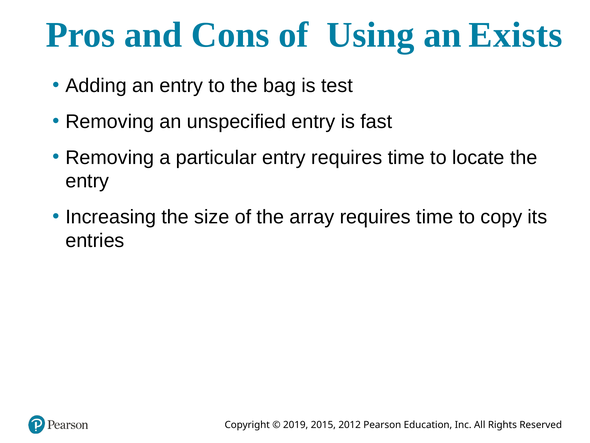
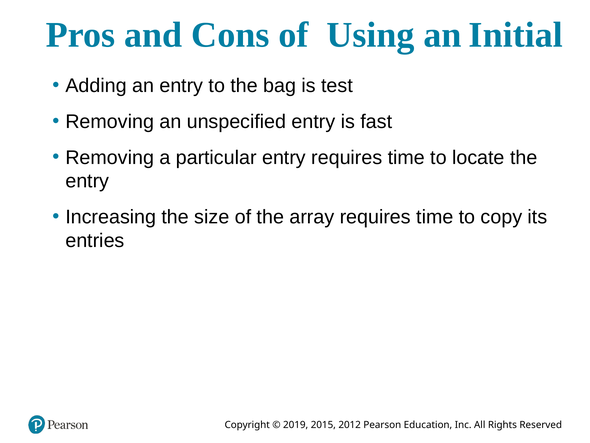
Exists: Exists -> Initial (516, 35)
